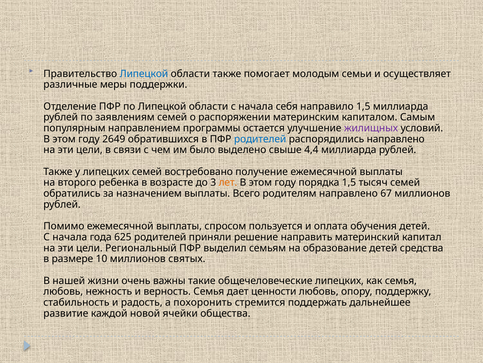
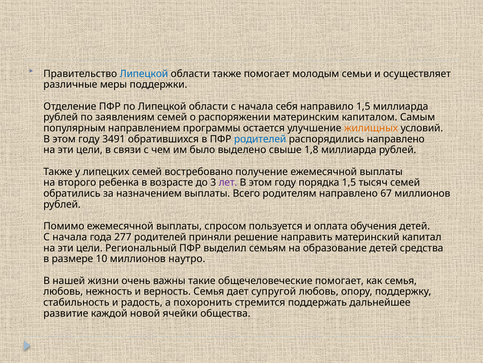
жилищных colour: purple -> orange (371, 128)
2649: 2649 -> 3491 (114, 139)
4,4: 4,4 -> 1,8 (311, 150)
лет colour: orange -> purple (228, 182)
625: 625 -> 277 (123, 237)
святых: святых -> наутро (187, 258)
общечеловеческие липецких: липецких -> помогает (339, 280)
ценности: ценности -> супругой (274, 291)
